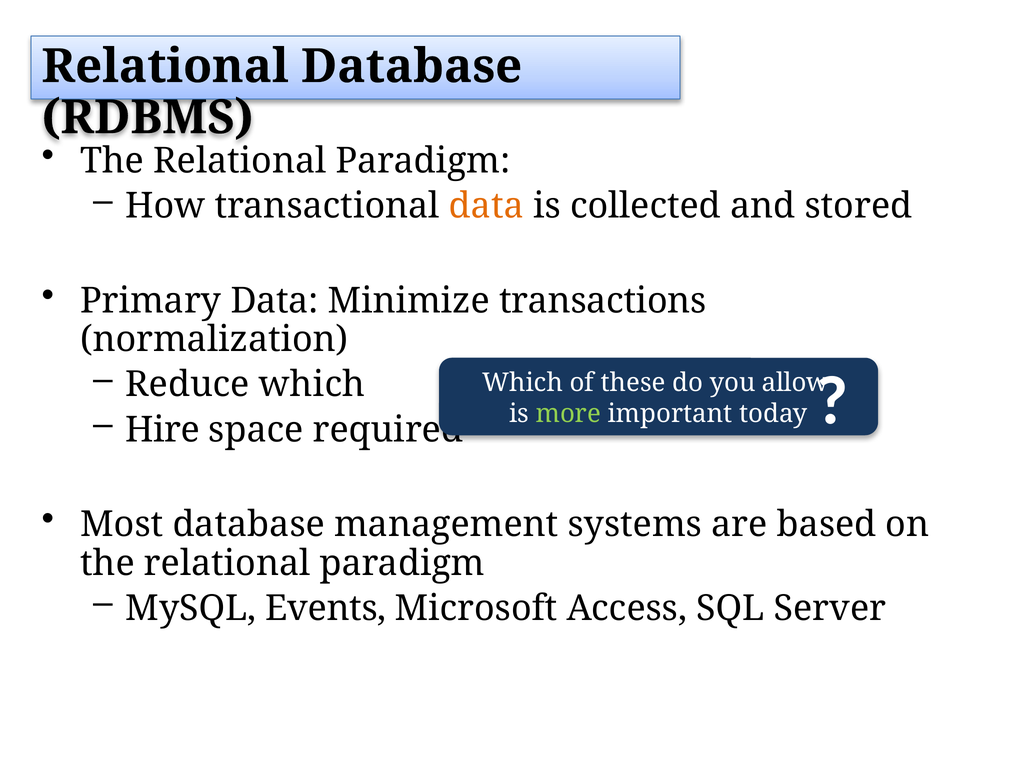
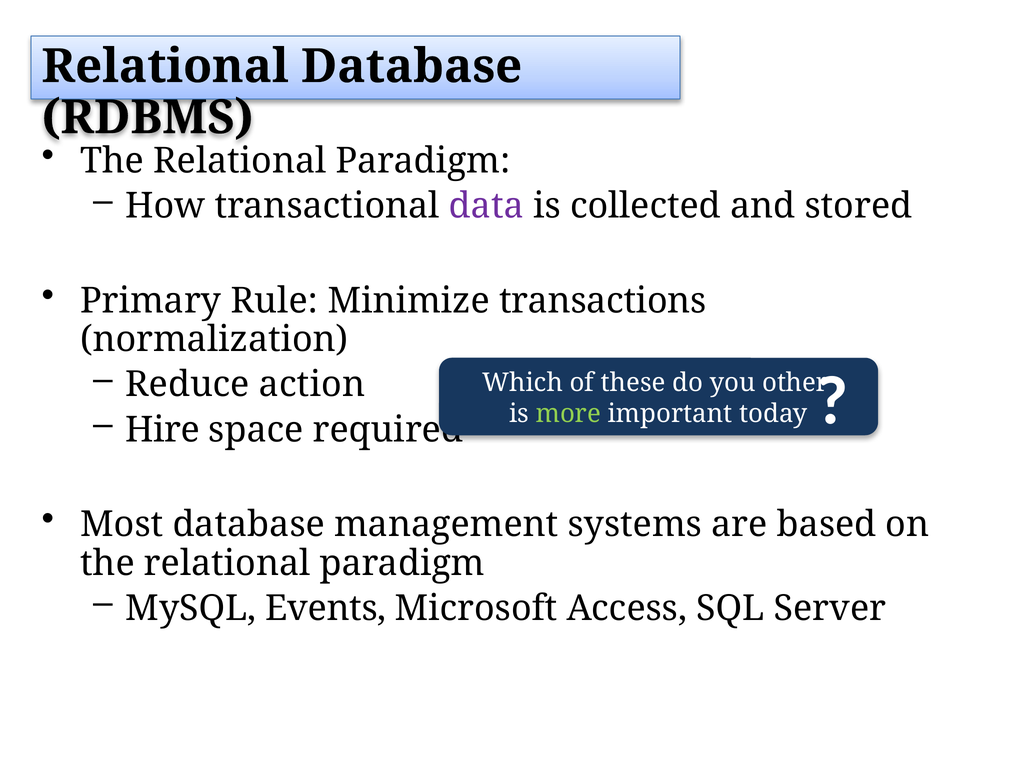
data colour: orange -> purple (486, 206)
Primary Data: Data -> Rule (274, 301)
Reduce which: which -> action (312, 385)
allow: allow -> other (795, 383)
